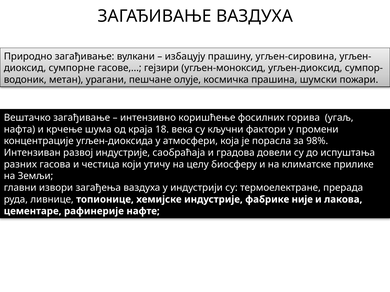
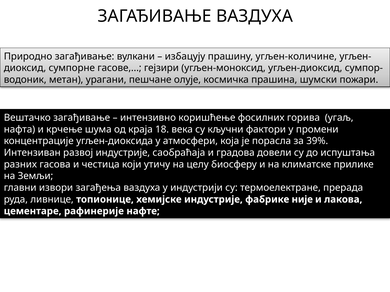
угљен-сировина: угљен-сировина -> угљен-количине (296, 56)
98%: 98% -> 39% (317, 141)
